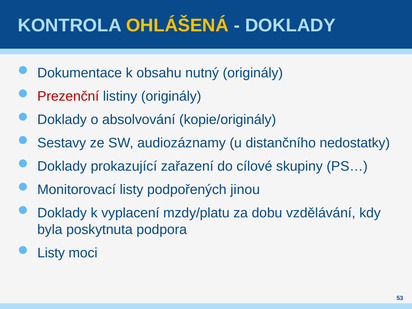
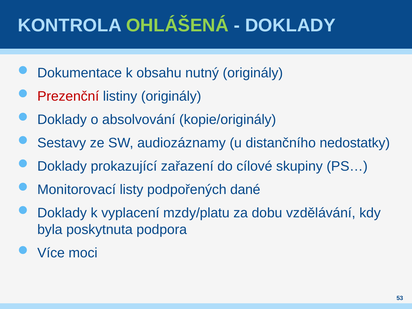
OHLÁŠENÁ colour: yellow -> light green (177, 26)
jinou: jinou -> dané (245, 190)
Listy: Listy -> Více (51, 253)
